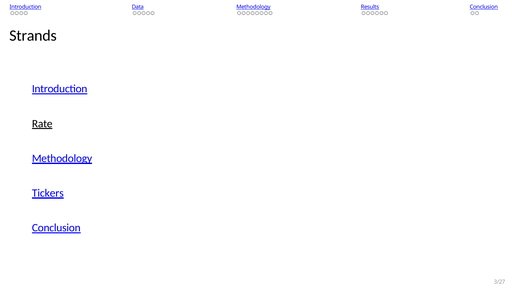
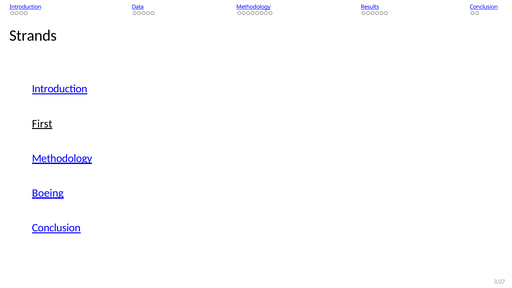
Rate: Rate -> First (42, 124)
Tickers: Tickers -> Boeing (48, 193)
